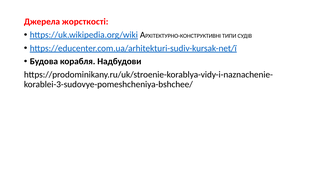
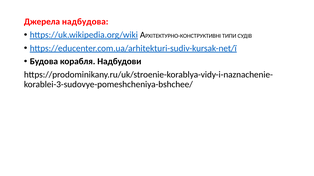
жорсткості: жорсткості -> надбудова (85, 22)
